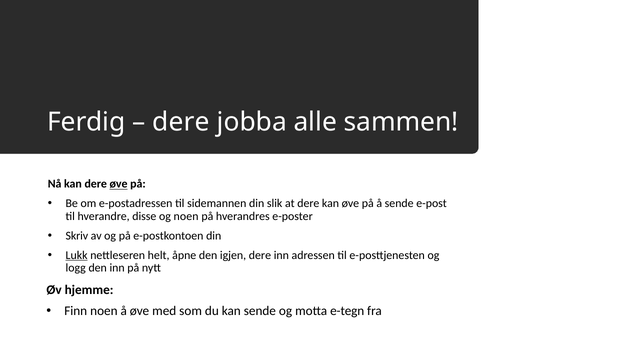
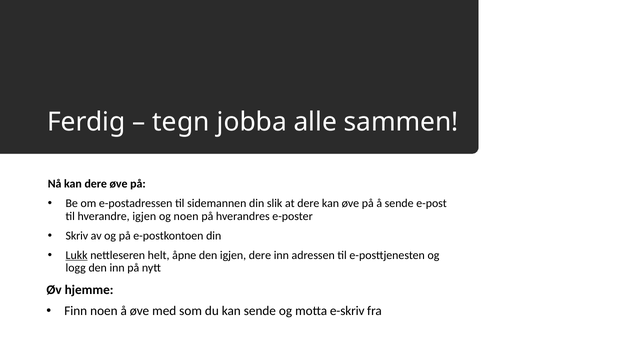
dere: dere -> tegn (181, 122)
øve underline: present -> none (119, 184)
hverandre disse: disse -> igjen (144, 216)
e-tegn: e-tegn -> e-skriv (347, 311)
